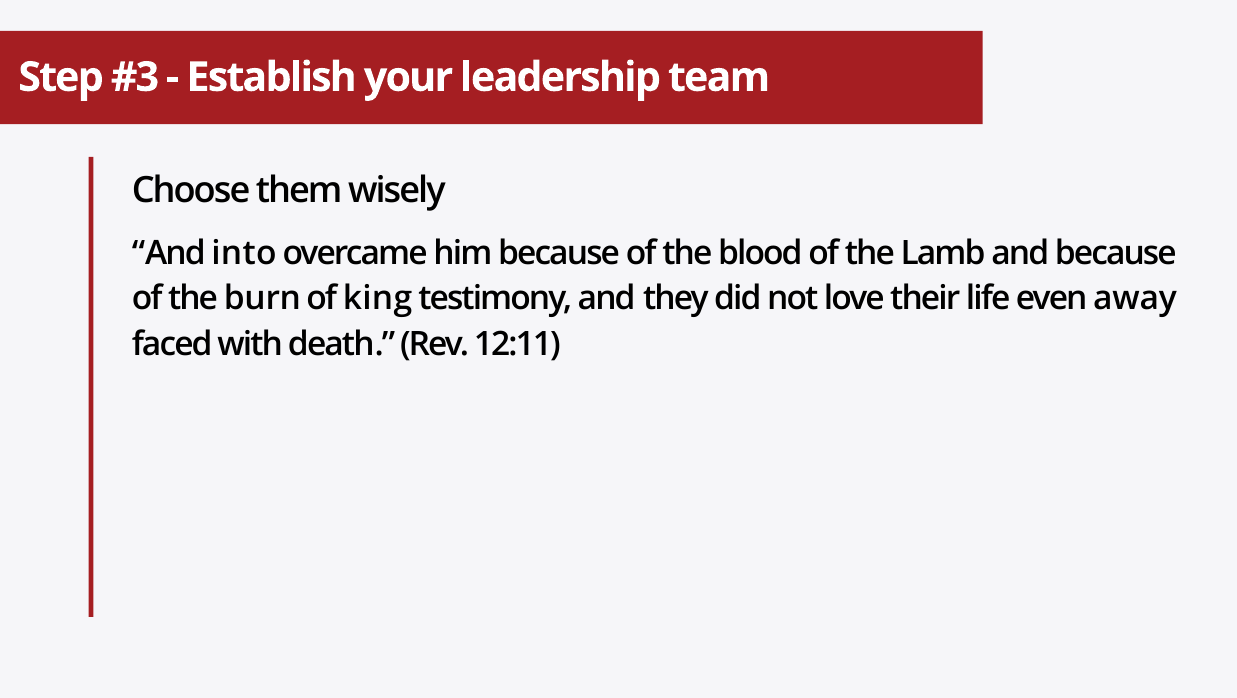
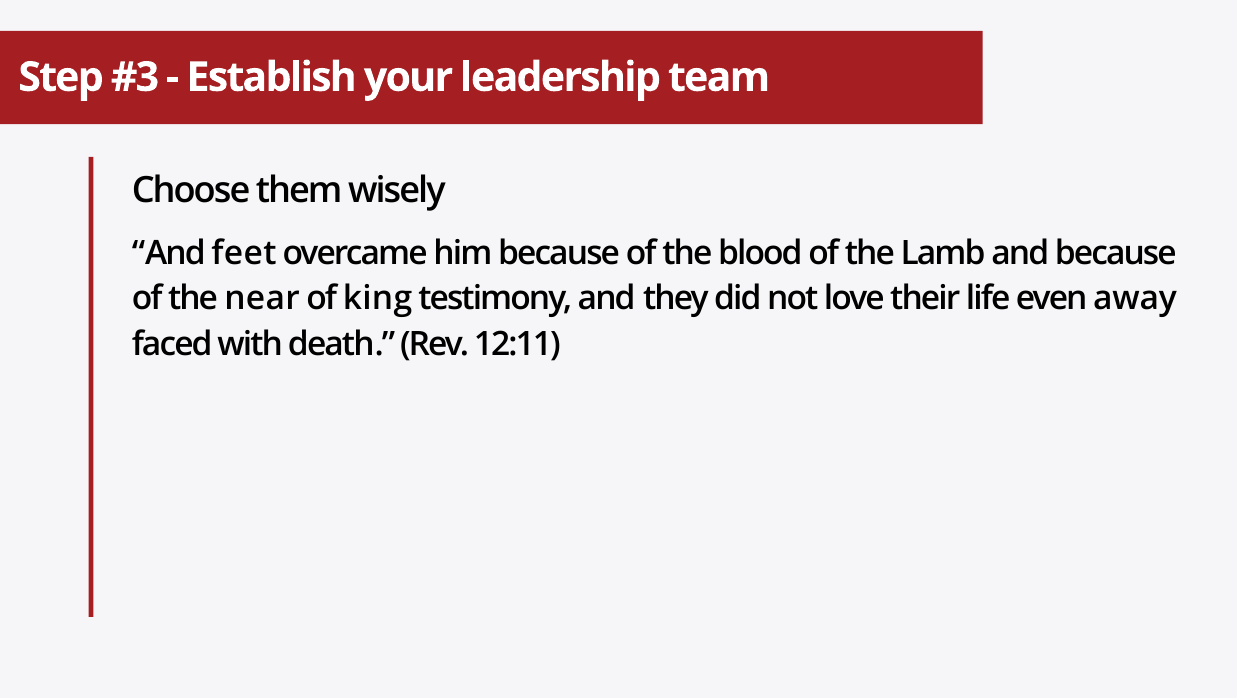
into: into -> feet (244, 253)
burn: burn -> near (262, 299)
